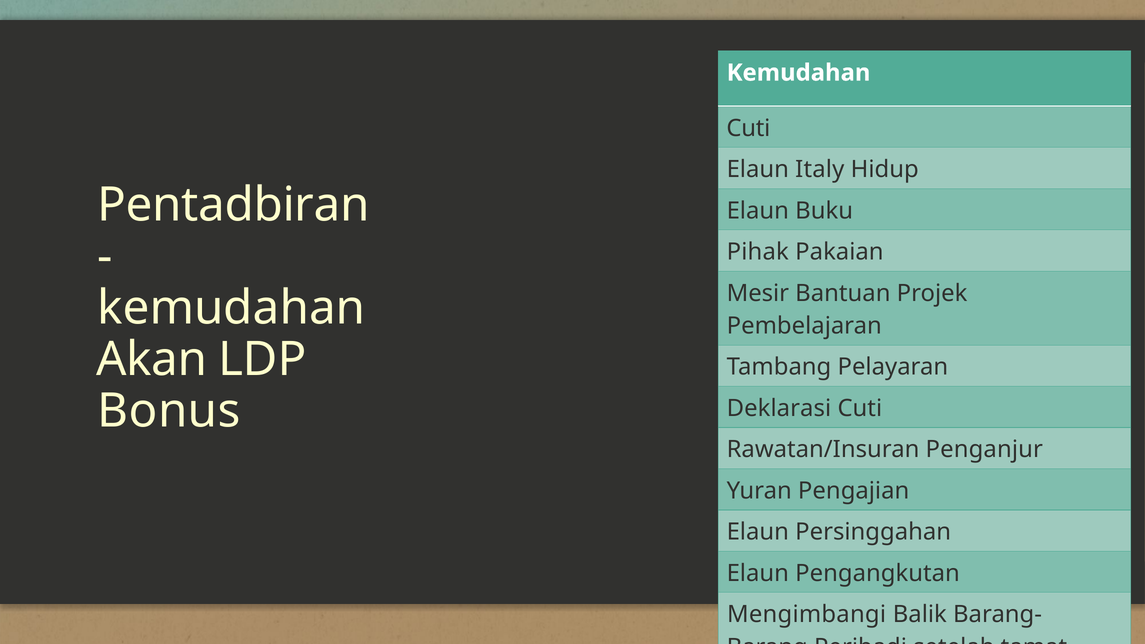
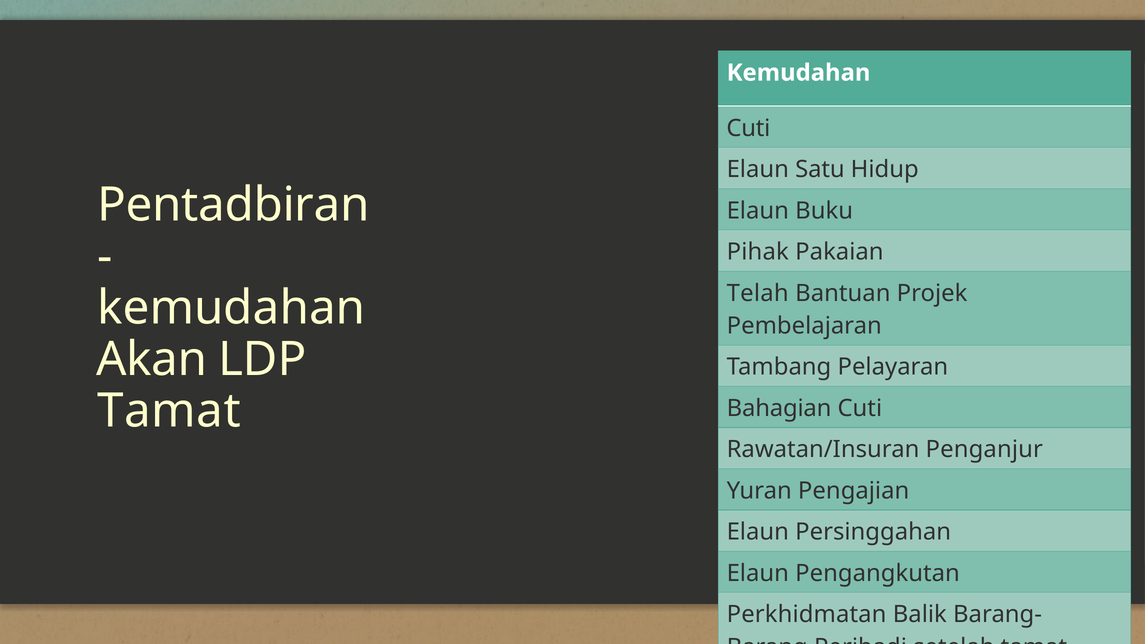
Italy: Italy -> Satu (820, 169)
Mesir: Mesir -> Telah (758, 293)
Bonus: Bonus -> Tamat (169, 411)
Deklarasi: Deklarasi -> Bahagian (779, 408)
Mengimbangi: Mengimbangi -> Perkhidmatan (807, 615)
